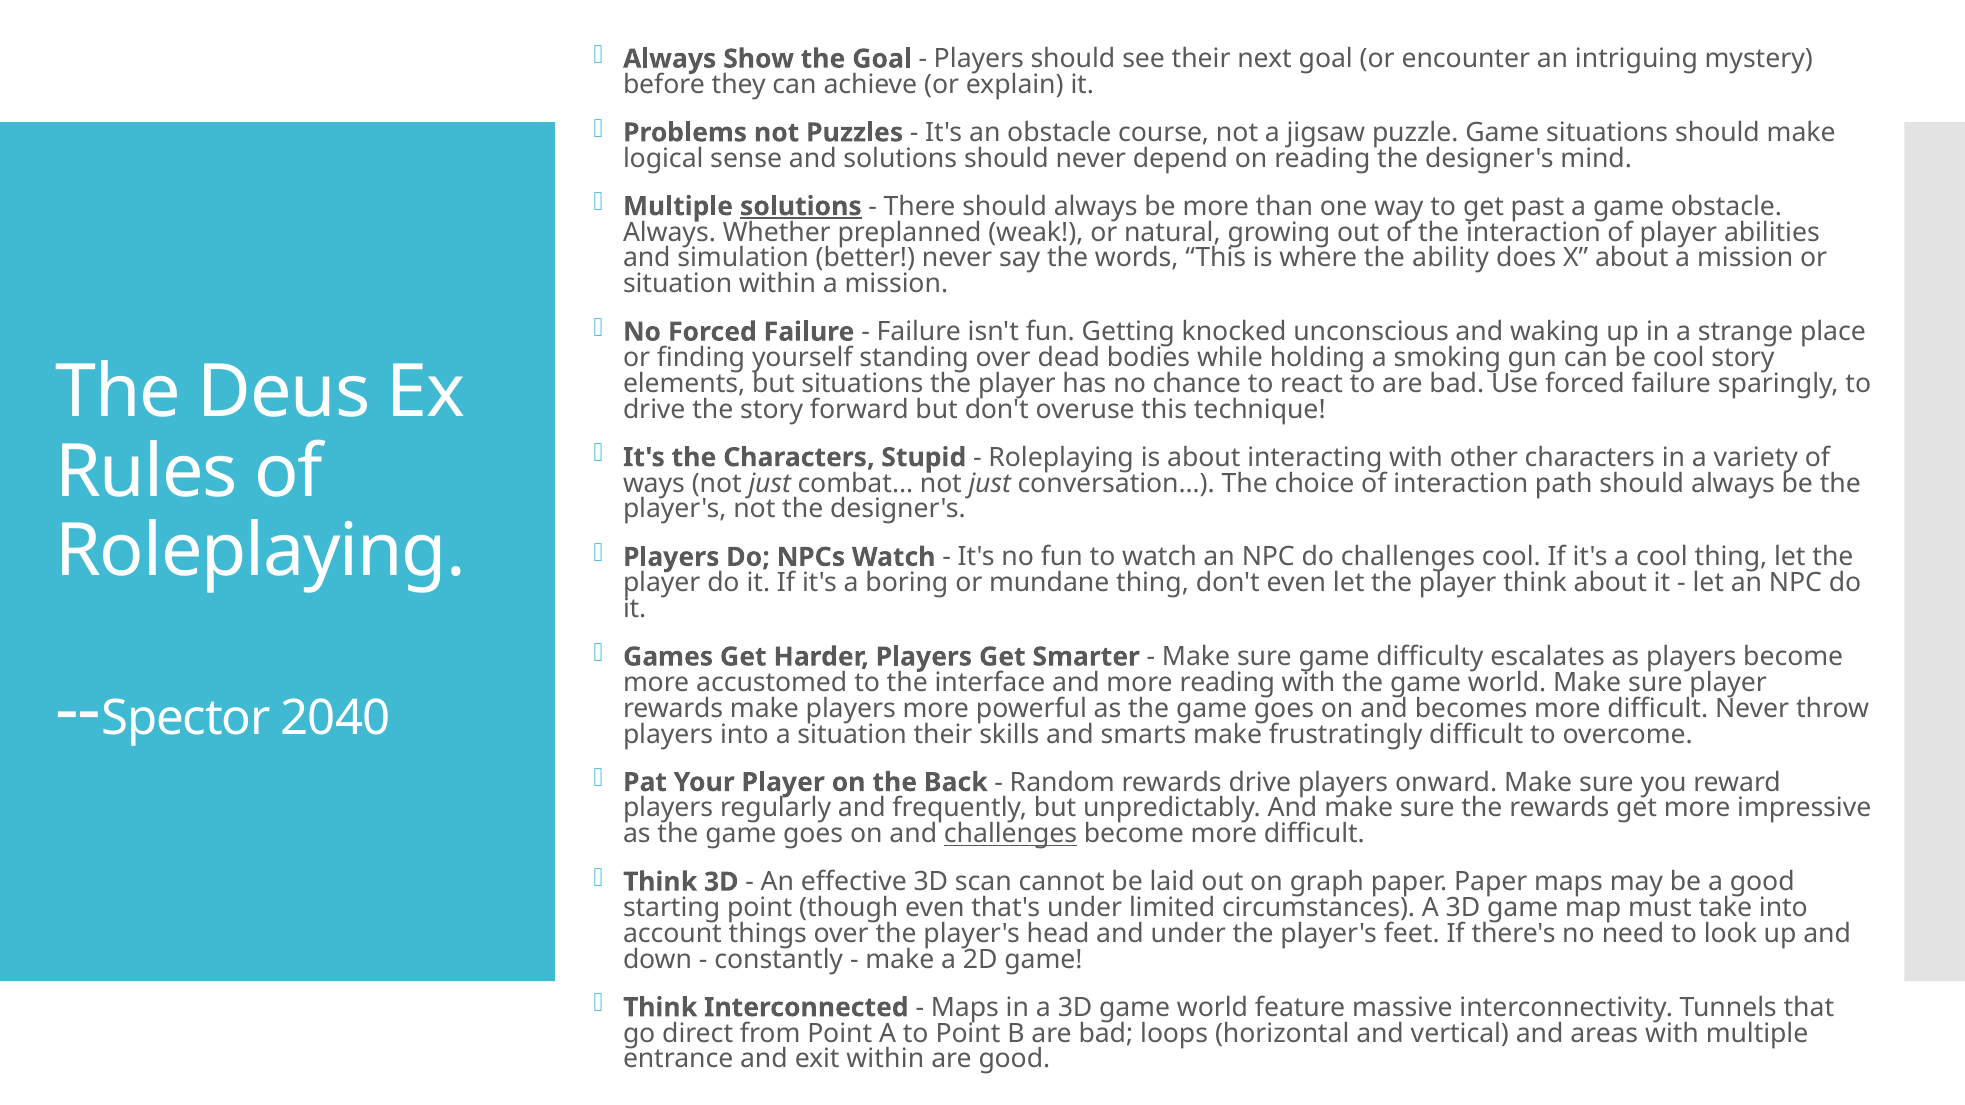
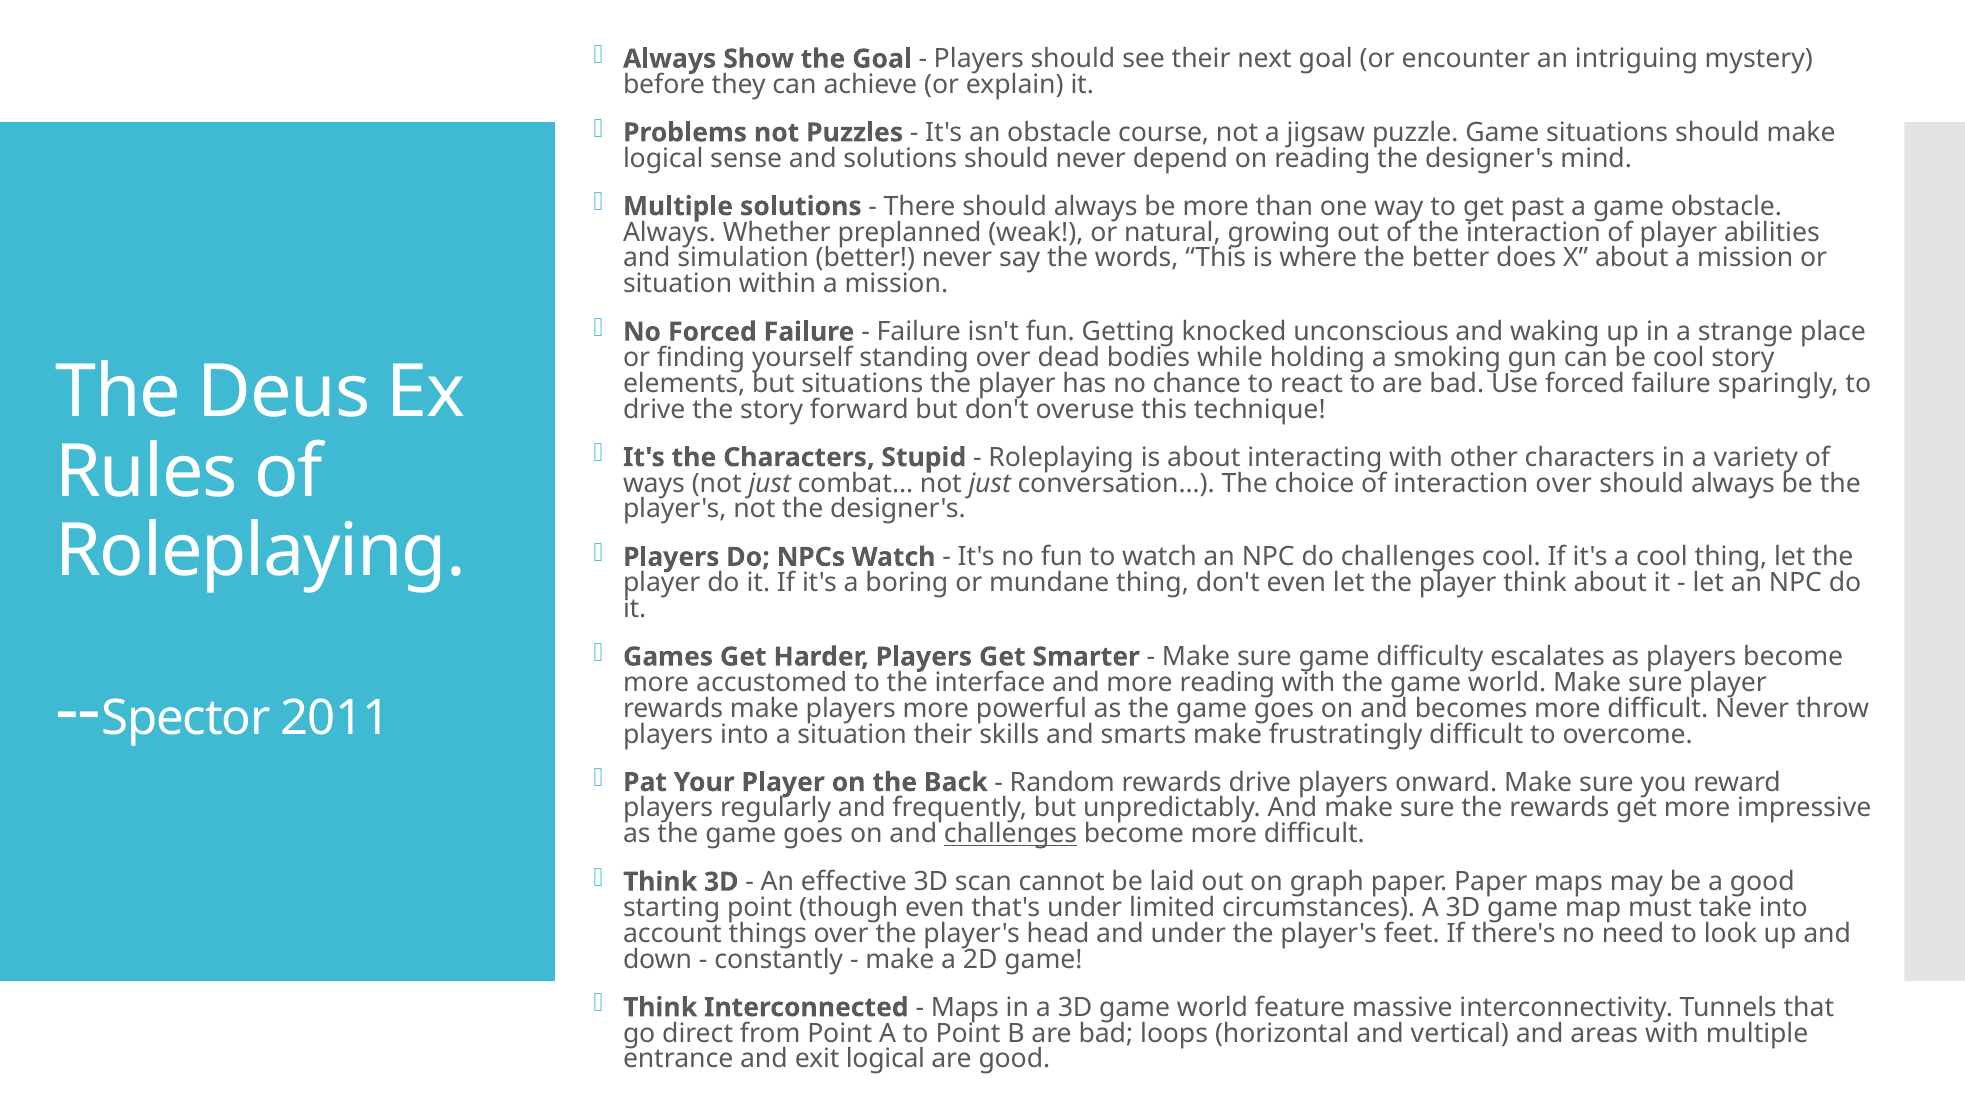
solutions underline: present -> none (801, 206)
the ability: ability -> better (1451, 258)
interaction path: path -> over (1564, 483)
2040: 2040 -> 2011 (336, 719)
exit within: within -> logical (885, 1059)
